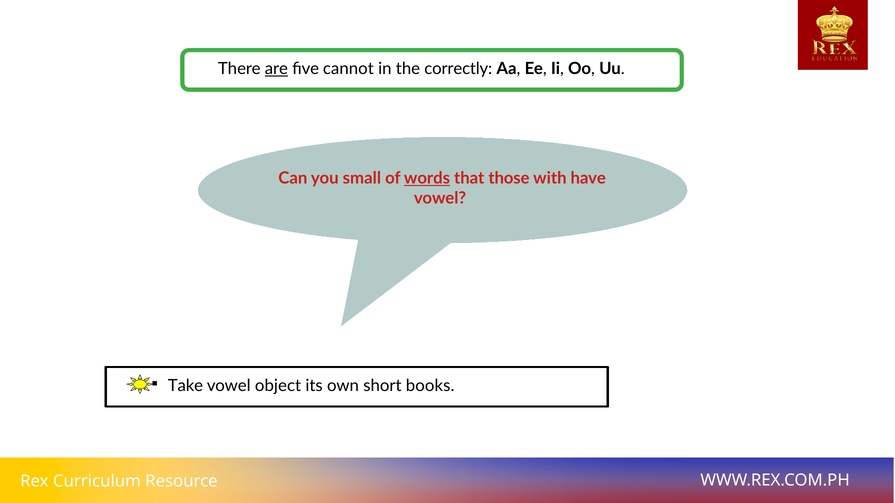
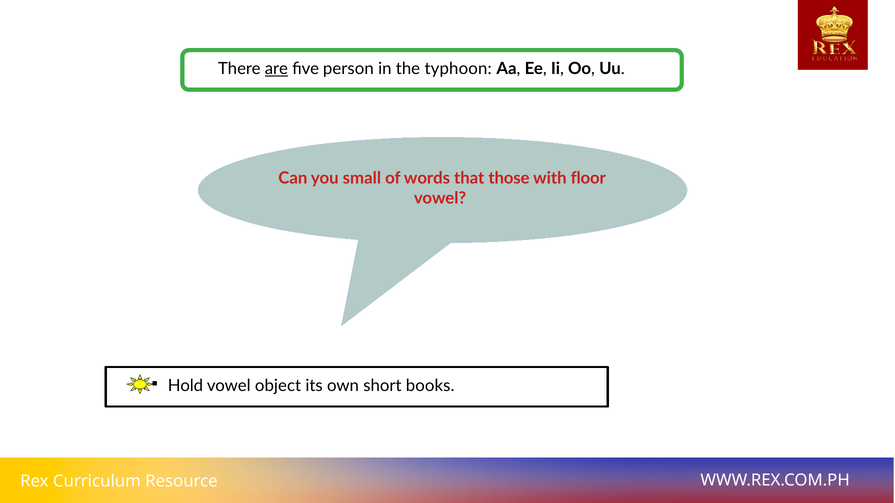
cannot: cannot -> person (348, 69)
correctly: correctly -> typhoon (458, 69)
words underline: present -> none (427, 178)
have: have -> floor (588, 178)
Take: Take -> Hold (185, 386)
